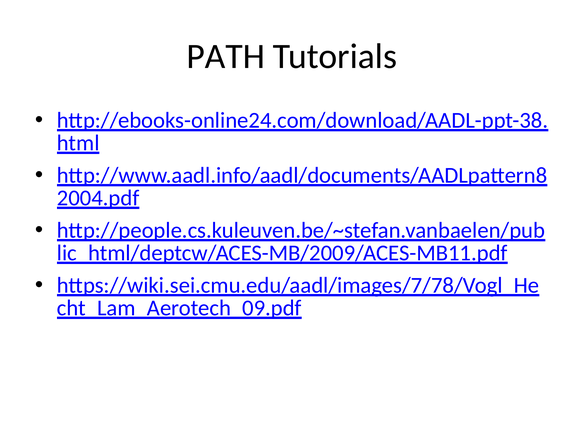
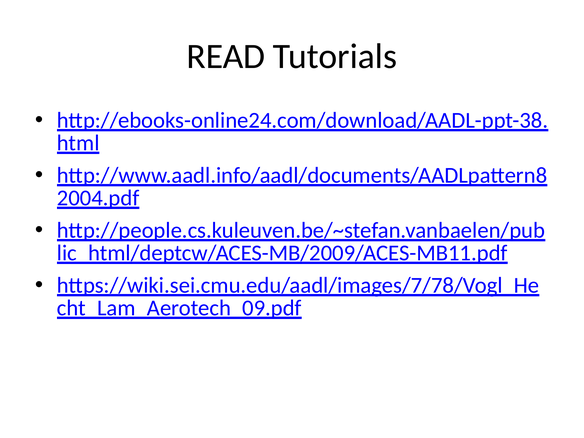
PATH: PATH -> READ (226, 57)
